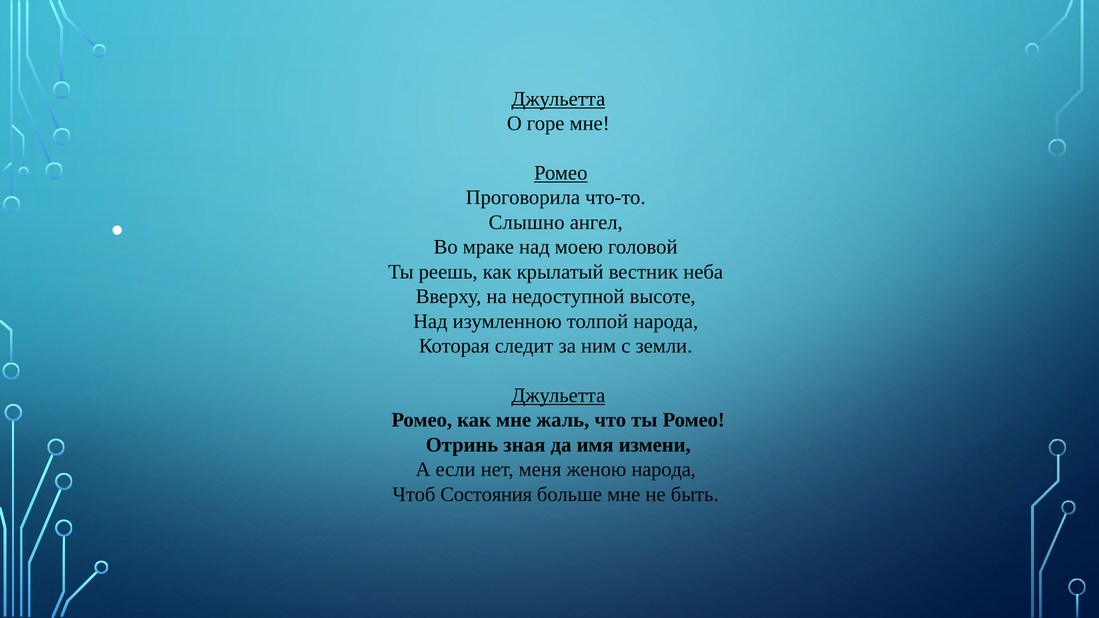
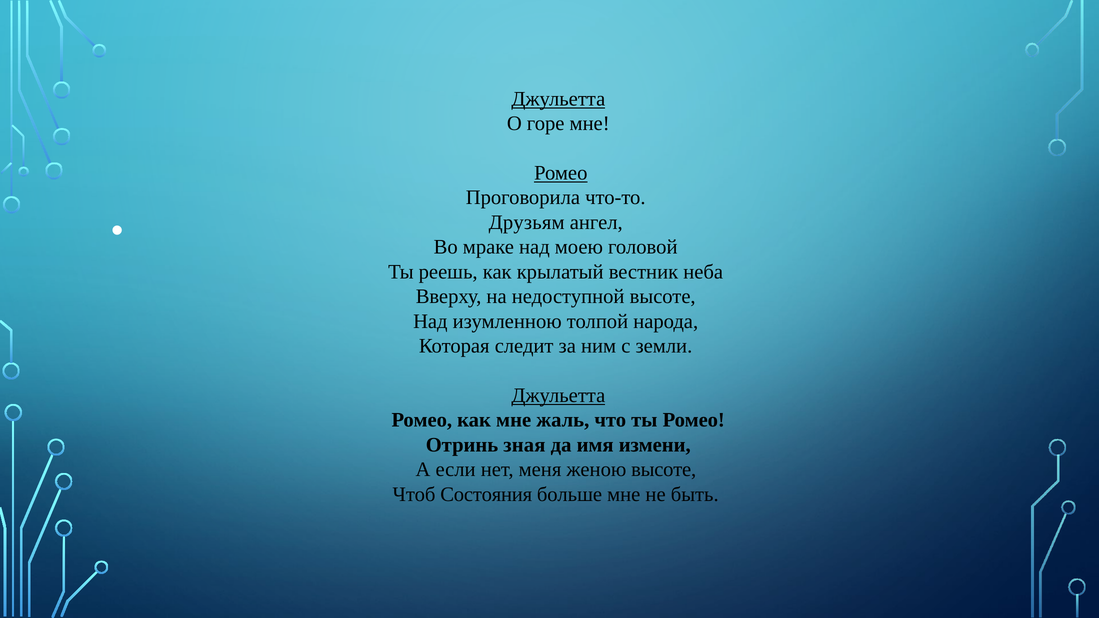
Слышно: Слышно -> Друзьям (527, 222)
женою народа: народа -> высоте (664, 470)
